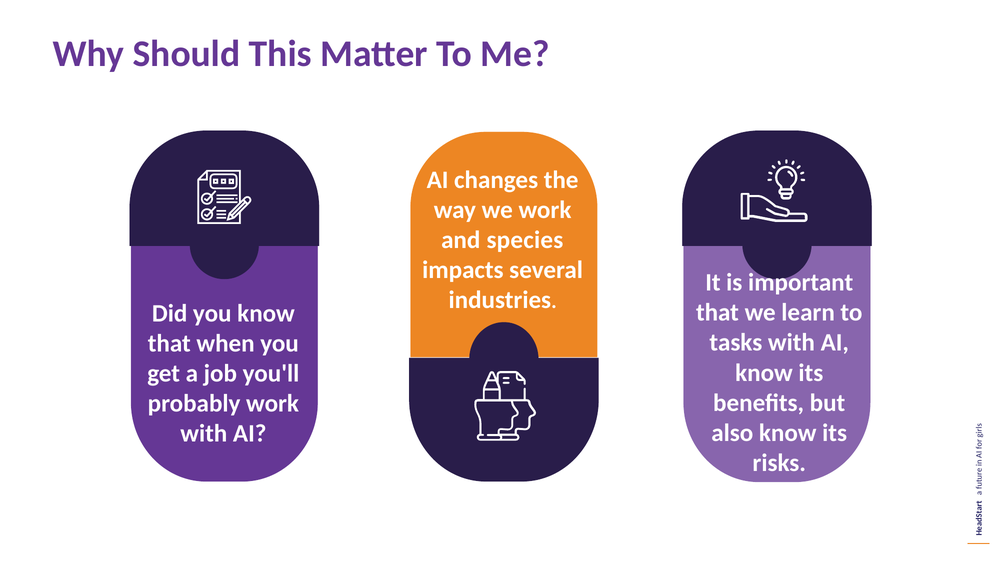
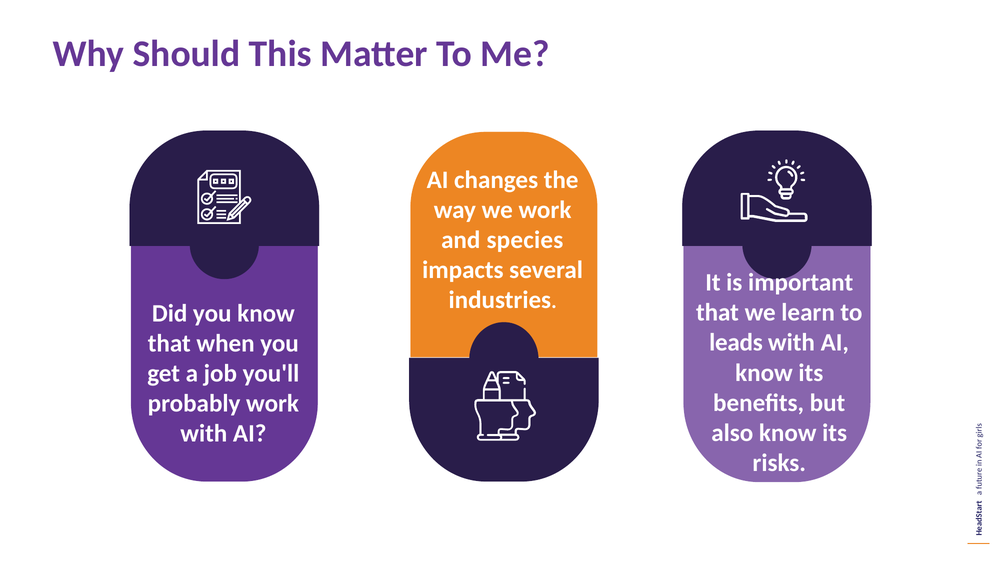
tasks: tasks -> leads (736, 343)
